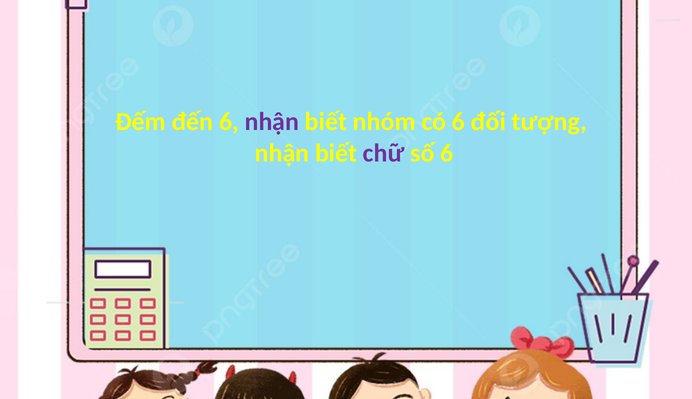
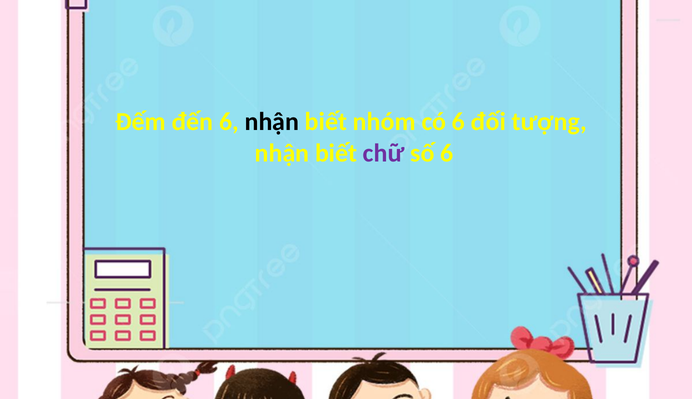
nhận colour: purple -> black (272, 122)
